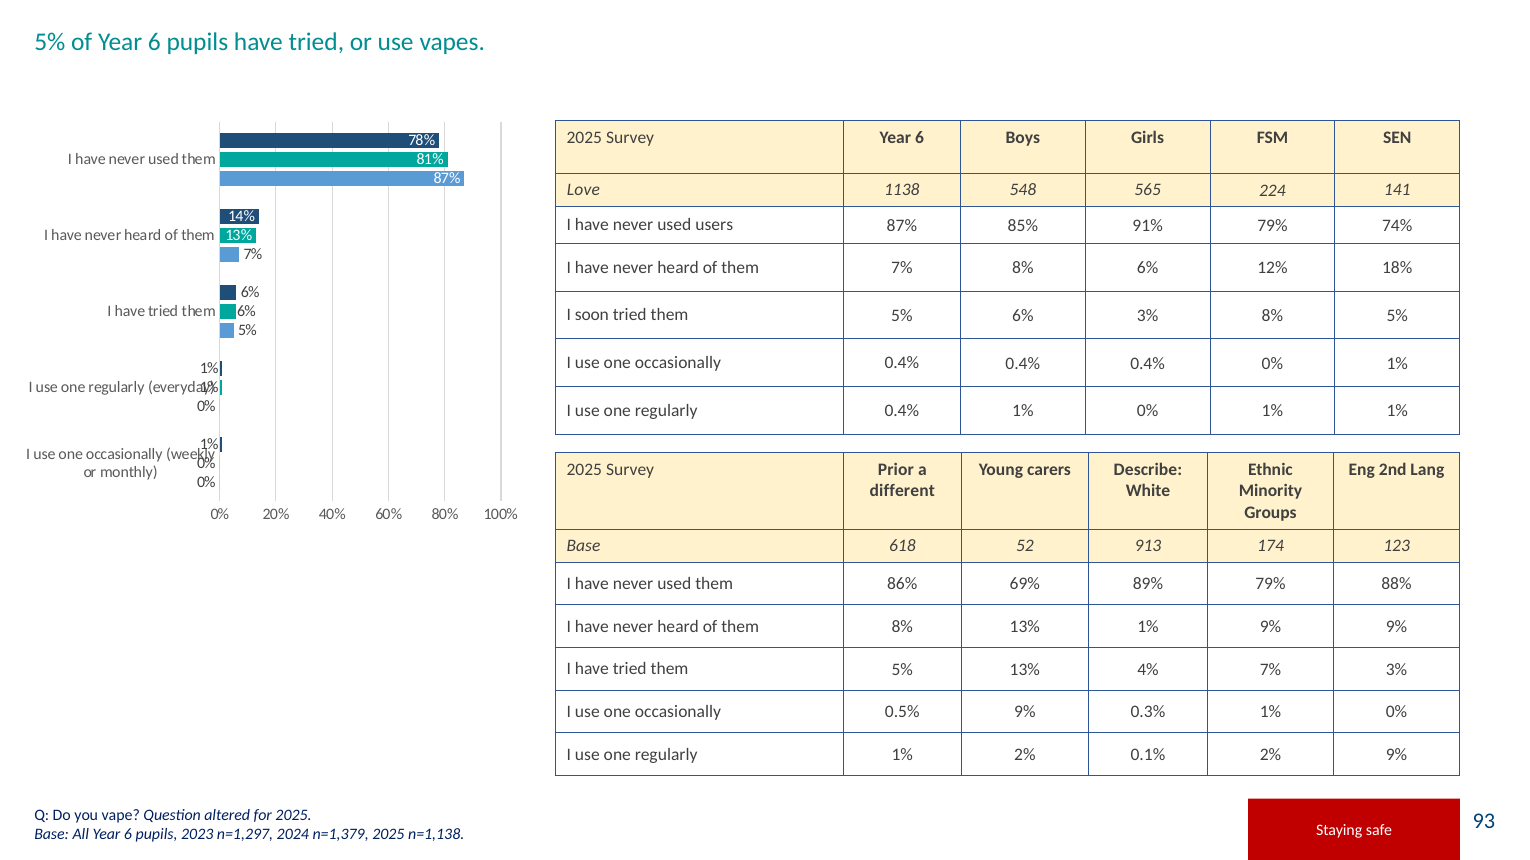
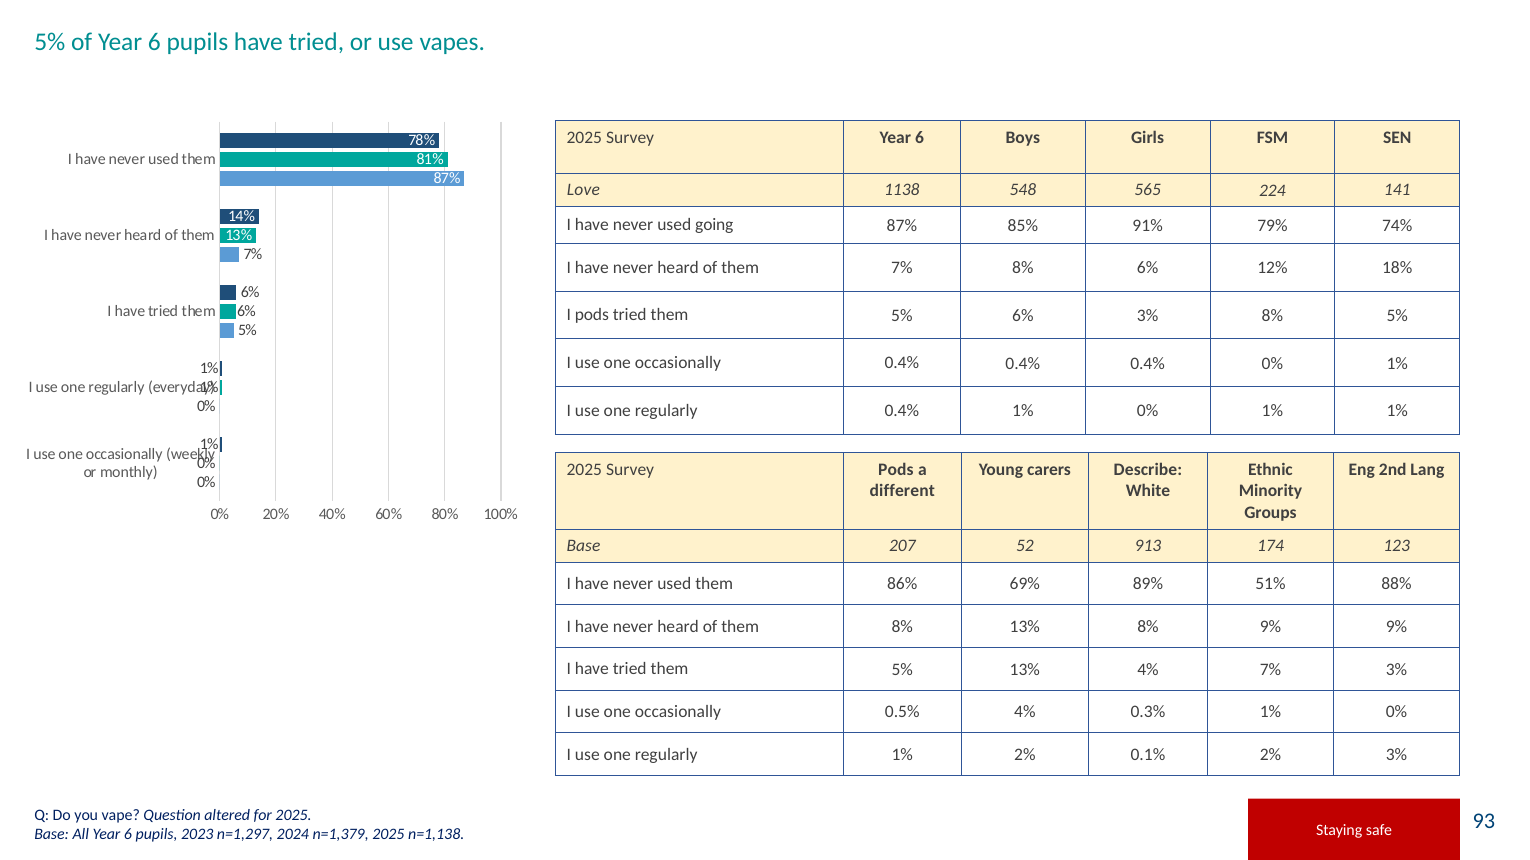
users: users -> going (714, 225)
I soon: soon -> pods (592, 315)
Survey Prior: Prior -> Pods (896, 470)
618: 618 -> 207 (902, 546)
89% 79%: 79% -> 51% (1270, 584)
13% 1%: 1% -> 8% (1148, 627)
0.5% 9%: 9% -> 4% (1025, 713)
2% 9%: 9% -> 3% (1397, 755)
